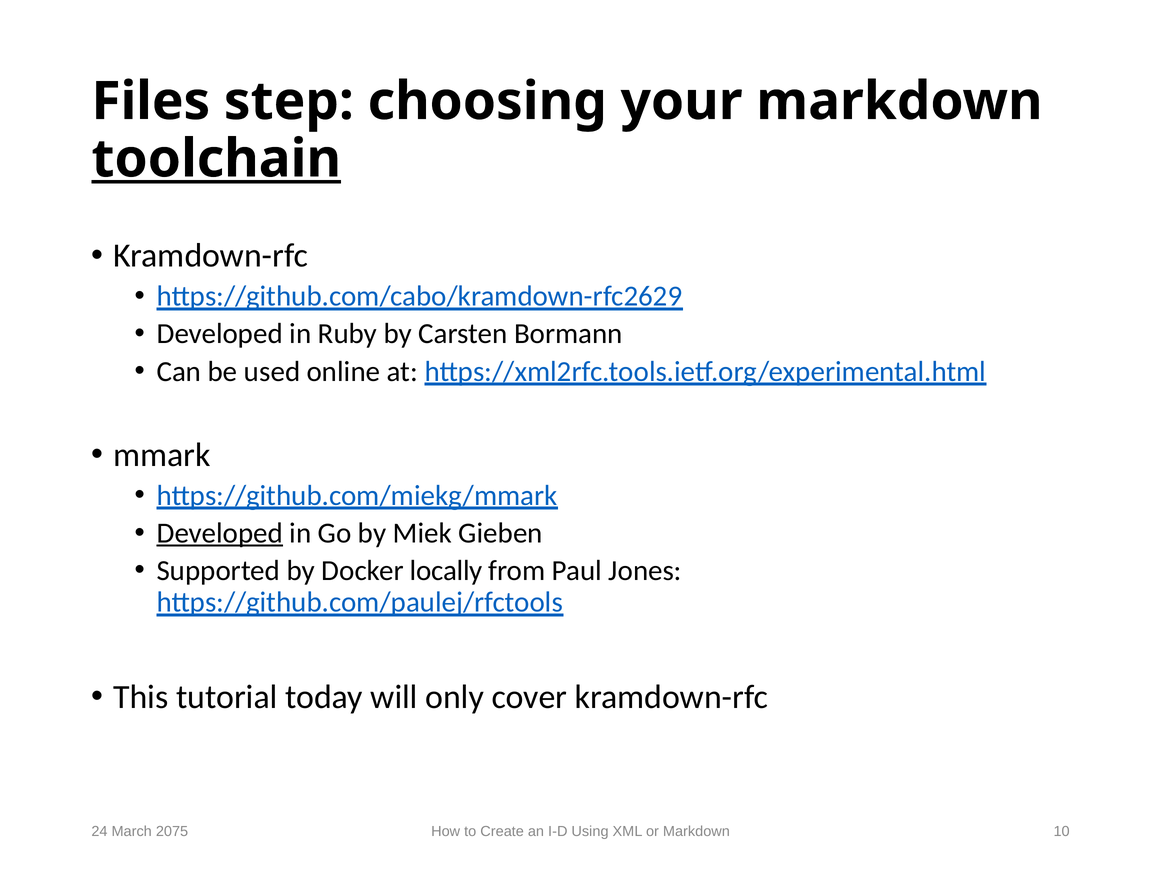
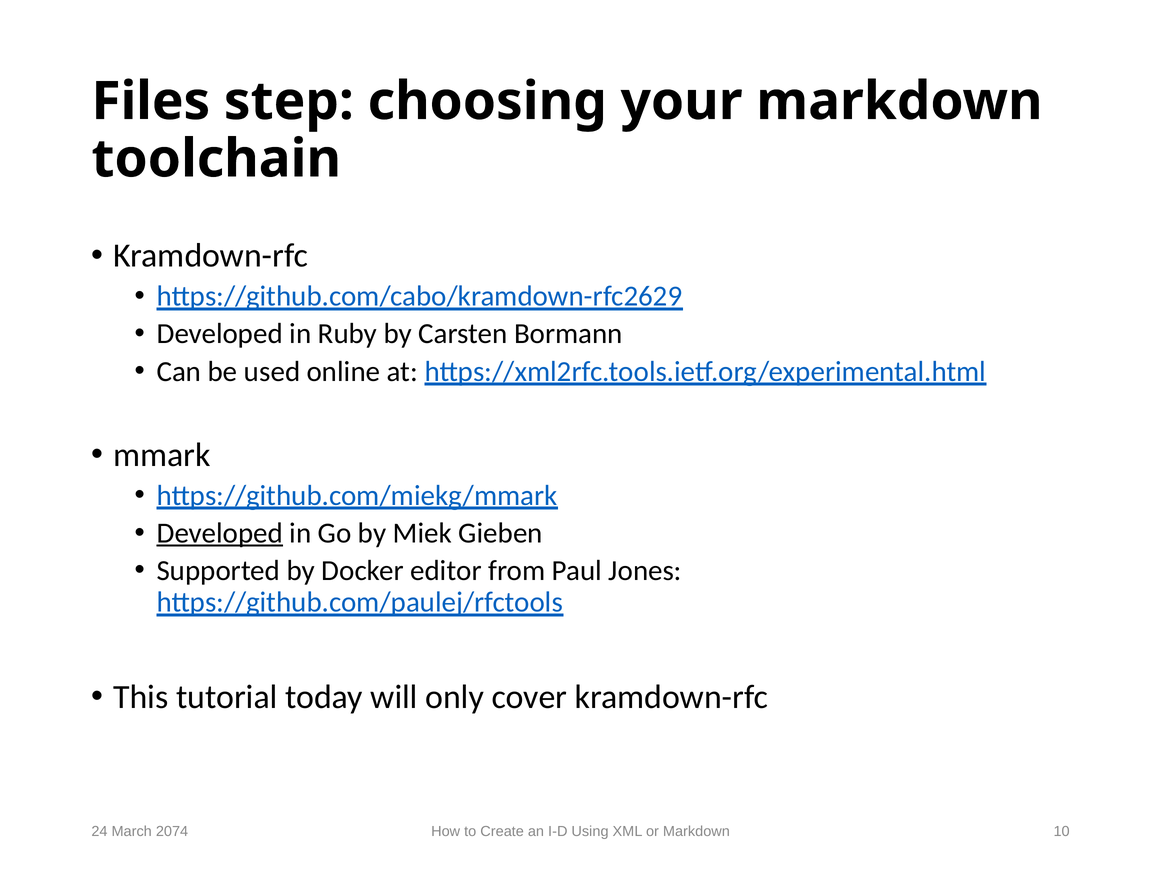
toolchain underline: present -> none (216, 159)
locally: locally -> editor (446, 570)
2075: 2075 -> 2074 (172, 831)
